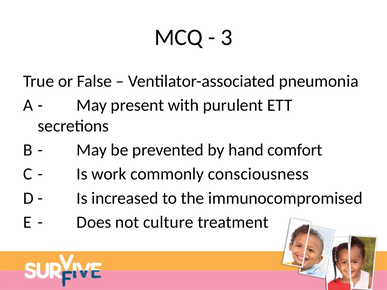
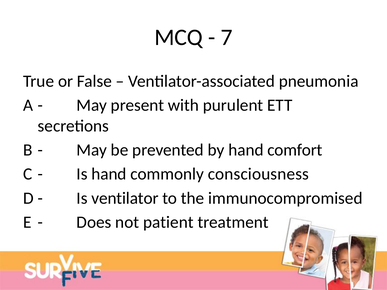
3: 3 -> 7 (227, 37)
Is work: work -> hand (109, 174)
increased: increased -> ventilator (125, 198)
culture: culture -> patient (168, 222)
